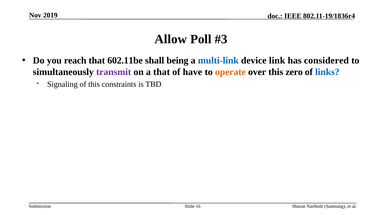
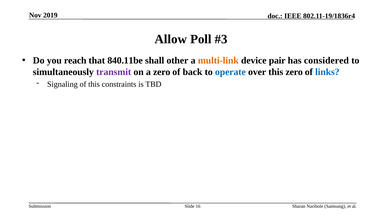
602.11be: 602.11be -> 840.11be (125, 60)
being: being -> other (177, 60)
multi-link colour: blue -> orange (218, 60)
link: link -> pair (277, 60)
a that: that -> zero (162, 72)
have: have -> back (193, 72)
operate colour: orange -> blue (230, 72)
